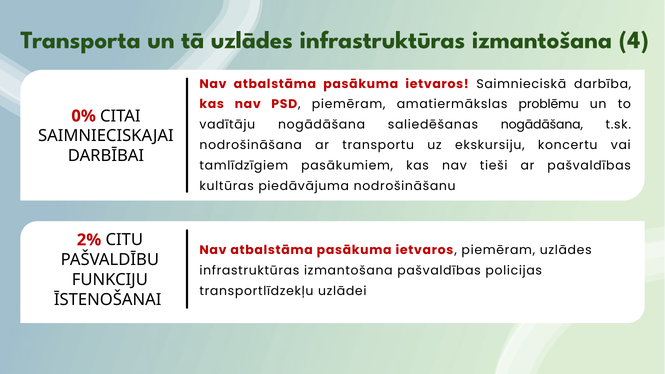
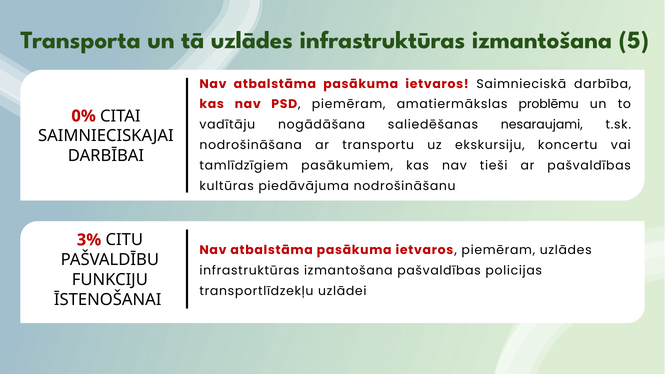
4: 4 -> 5 (634, 40)
saliedēšanas nogādāšana: nogādāšana -> nesaraujami (542, 125)
2%: 2% -> 3% (89, 240)
